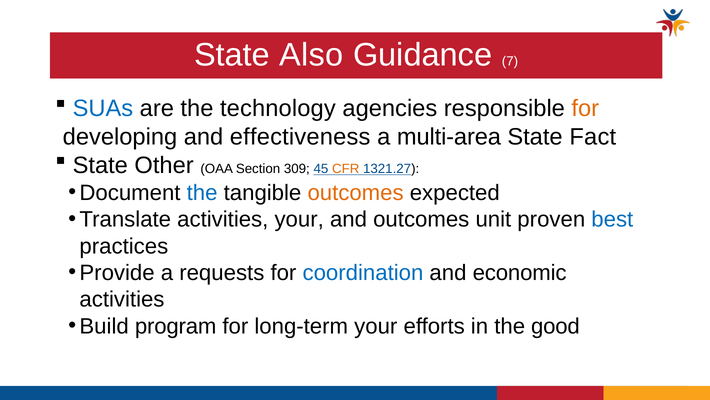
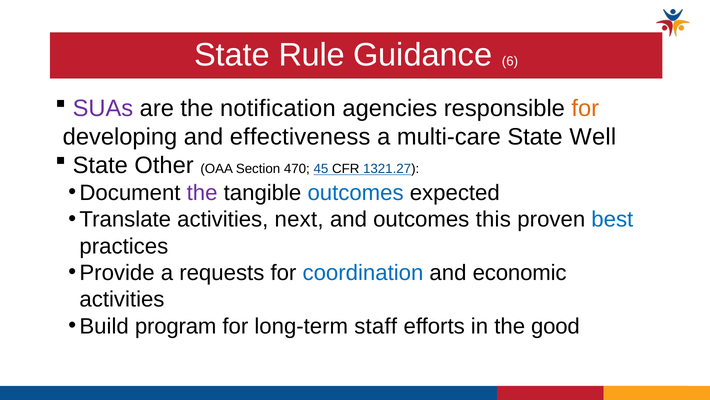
Also: Also -> Rule (312, 55)
7: 7 -> 6 (510, 61)
SUAs colour: blue -> purple (103, 108)
technology: technology -> notification (278, 108)
multi-area: multi-area -> multi-care (449, 137)
Fact: Fact -> Well (593, 137)
309: 309 -> 470 (297, 169)
CFR colour: orange -> black (346, 169)
the colour: blue -> purple (202, 193)
outcomes colour: orange -> blue (356, 193)
activities your: your -> next (299, 219)
unit: unit -> this (493, 219)
long-term your: your -> staff (376, 326)
